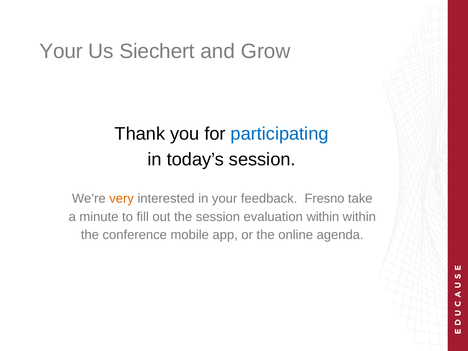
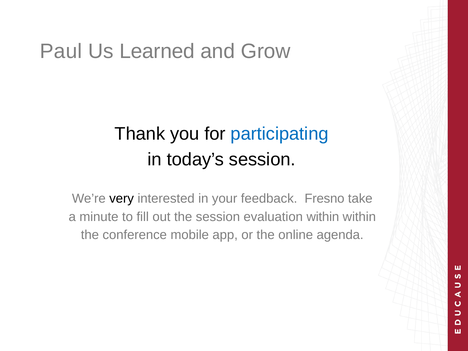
Your: Your -> Paul (61, 51)
Siechert: Siechert -> Learned (157, 51)
very colour: orange -> black (122, 199)
